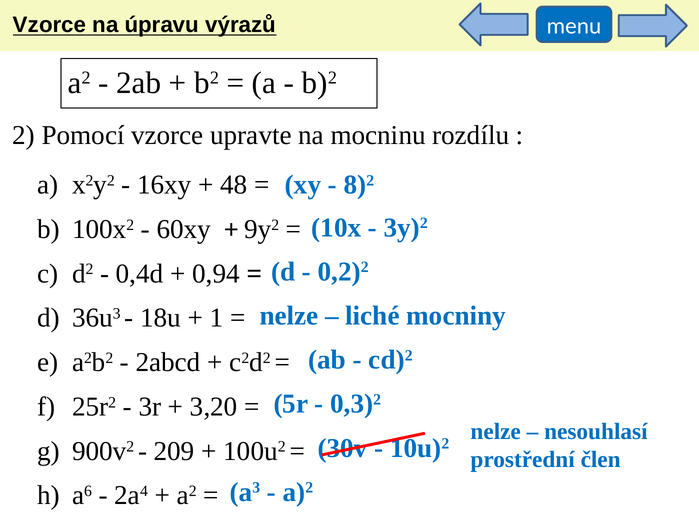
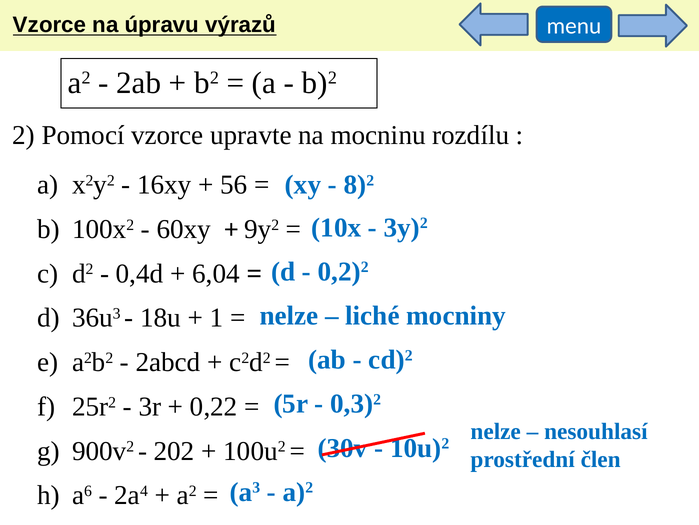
48: 48 -> 56 (234, 185)
0,94: 0,94 -> 6,04 (216, 273)
3,20: 3,20 -> 0,22 (214, 406)
209: 209 -> 202 (174, 450)
